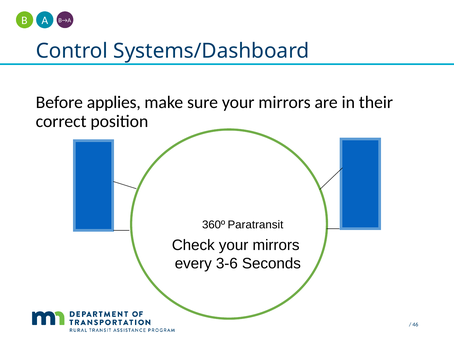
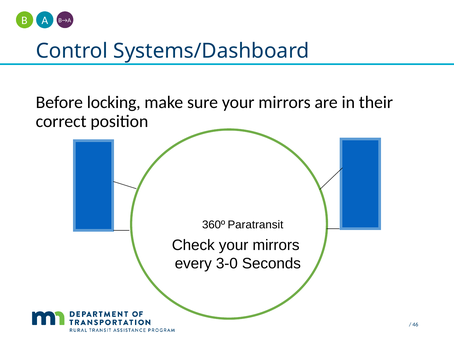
applies: applies -> locking (114, 102)
3-6: 3-6 -> 3-0 (227, 264)
